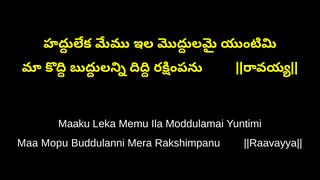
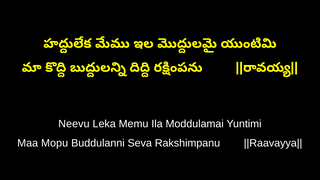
Maaku: Maaku -> Neevu (74, 124)
Mera: Mera -> Seva (140, 143)
